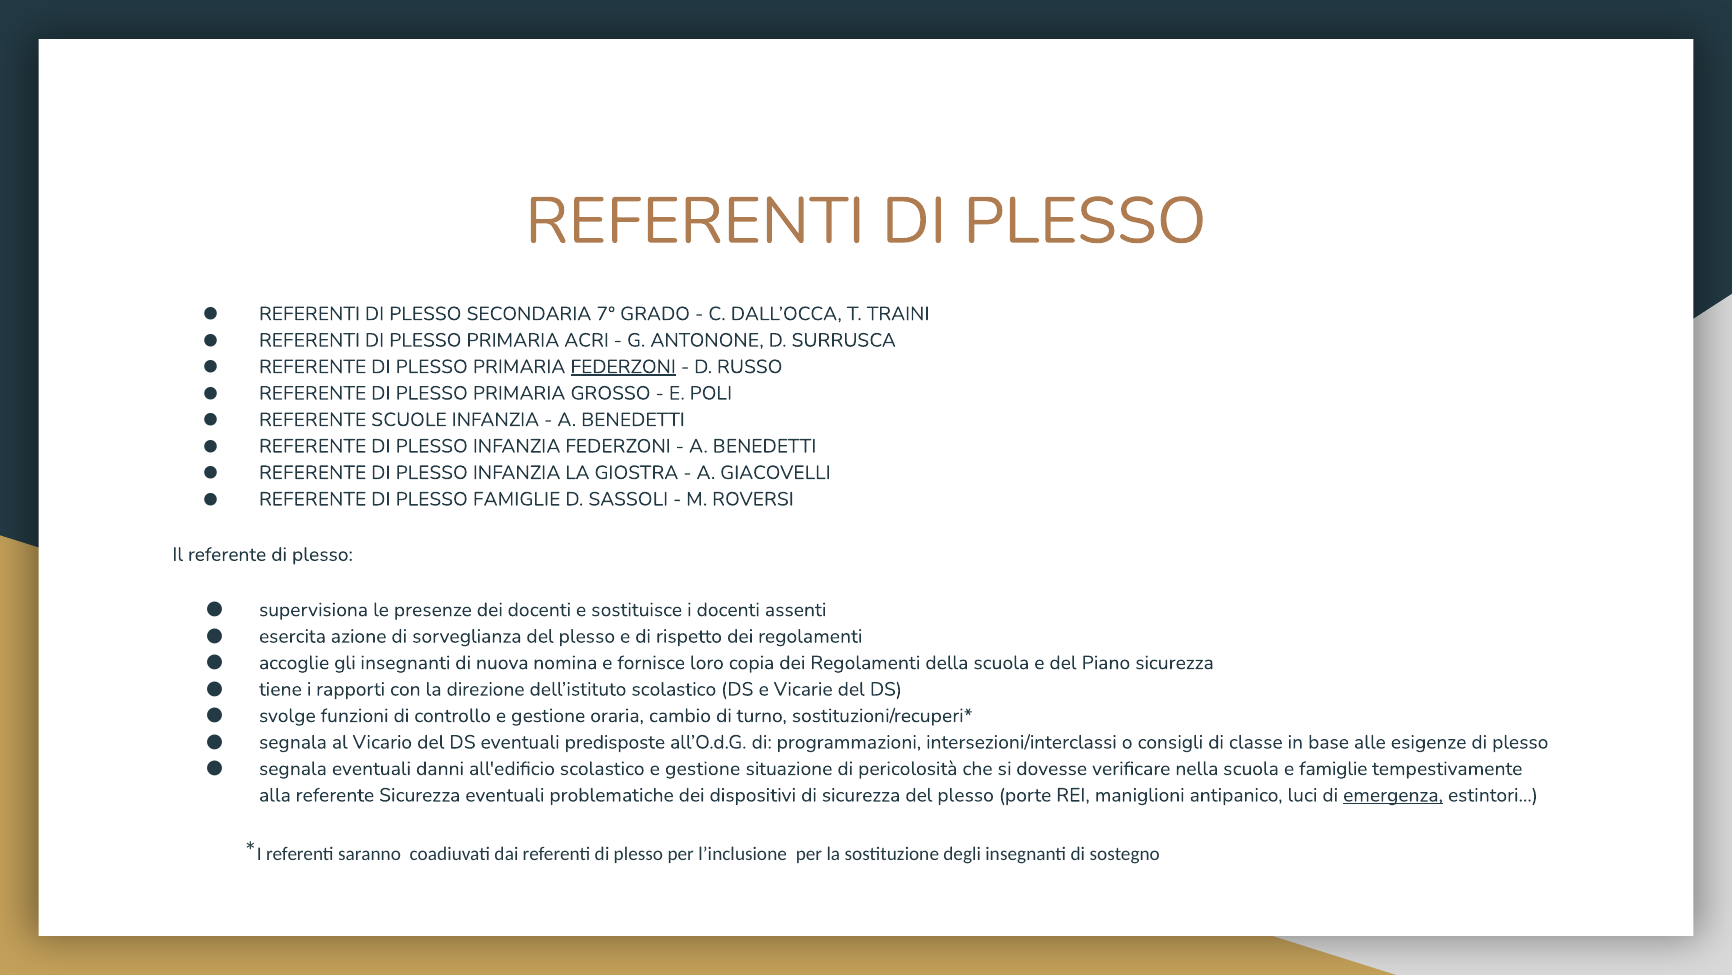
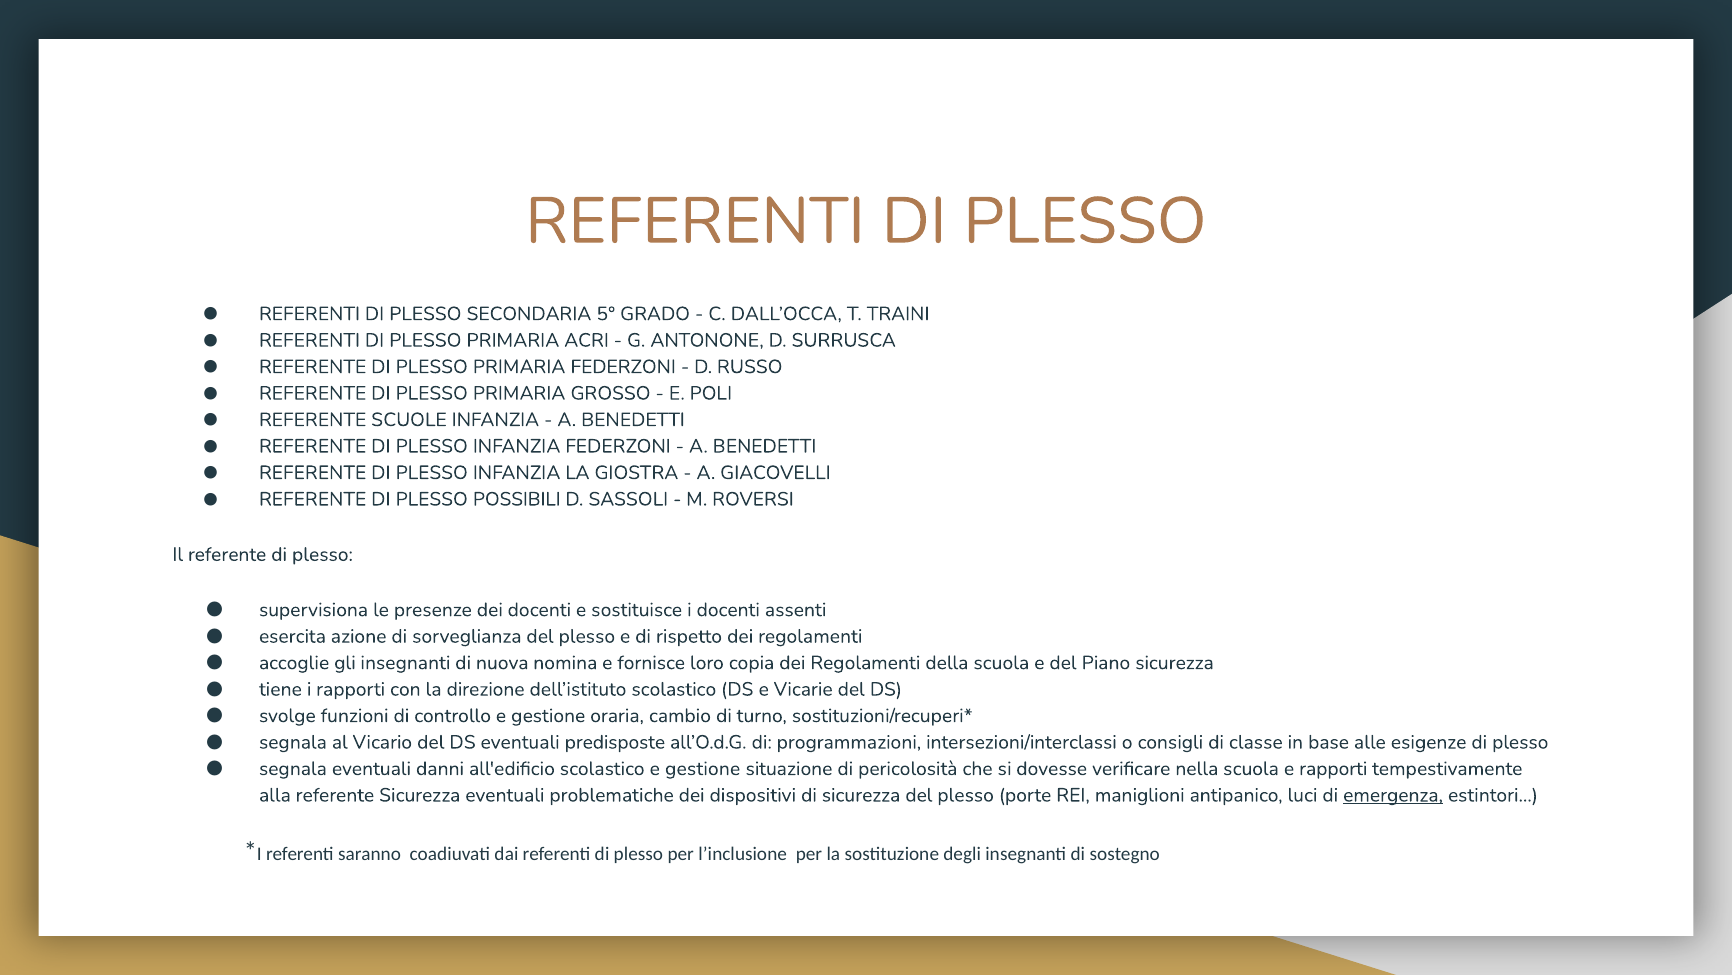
7°: 7° -> 5° (606, 314)
FEDERZONI underline: present -> none (623, 367)
PLESSO FAMIGLIE: FAMIGLIE -> POSSIBILI (517, 499)
e famiglie: famiglie -> rapporti (1333, 768)
